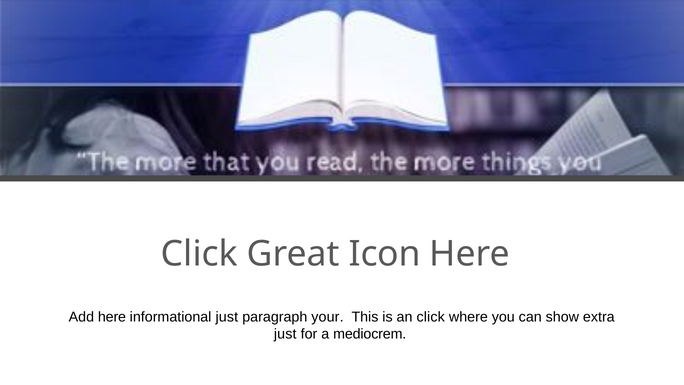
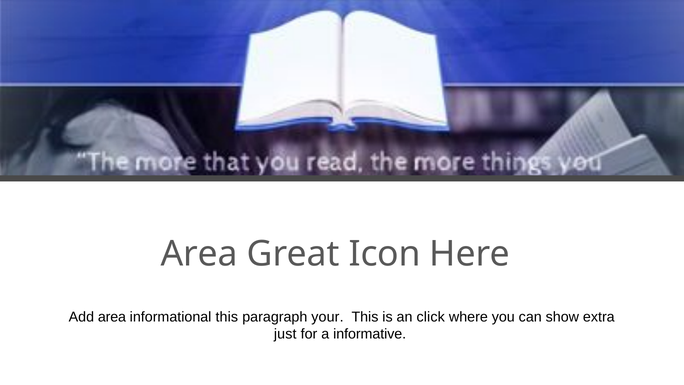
Click: Click -> Area (199, 254)
Add here: here -> area (112, 317)
informational just: just -> this (227, 317)
mediocrem: mediocrem -> informative (370, 334)
